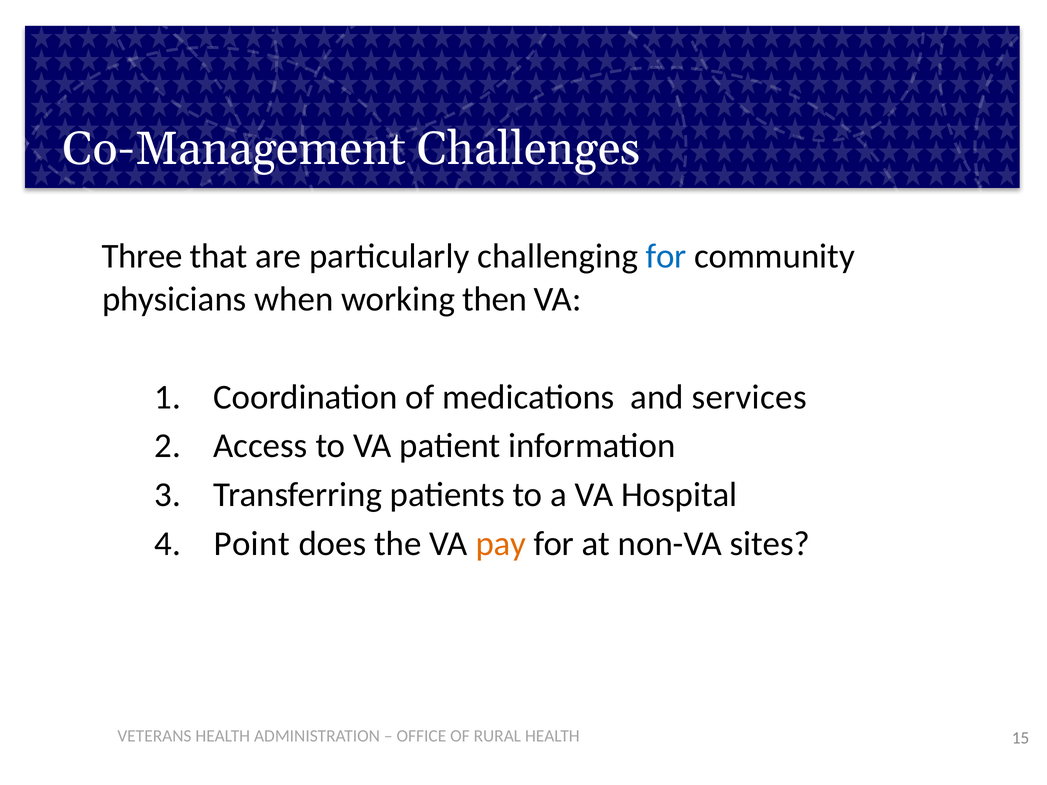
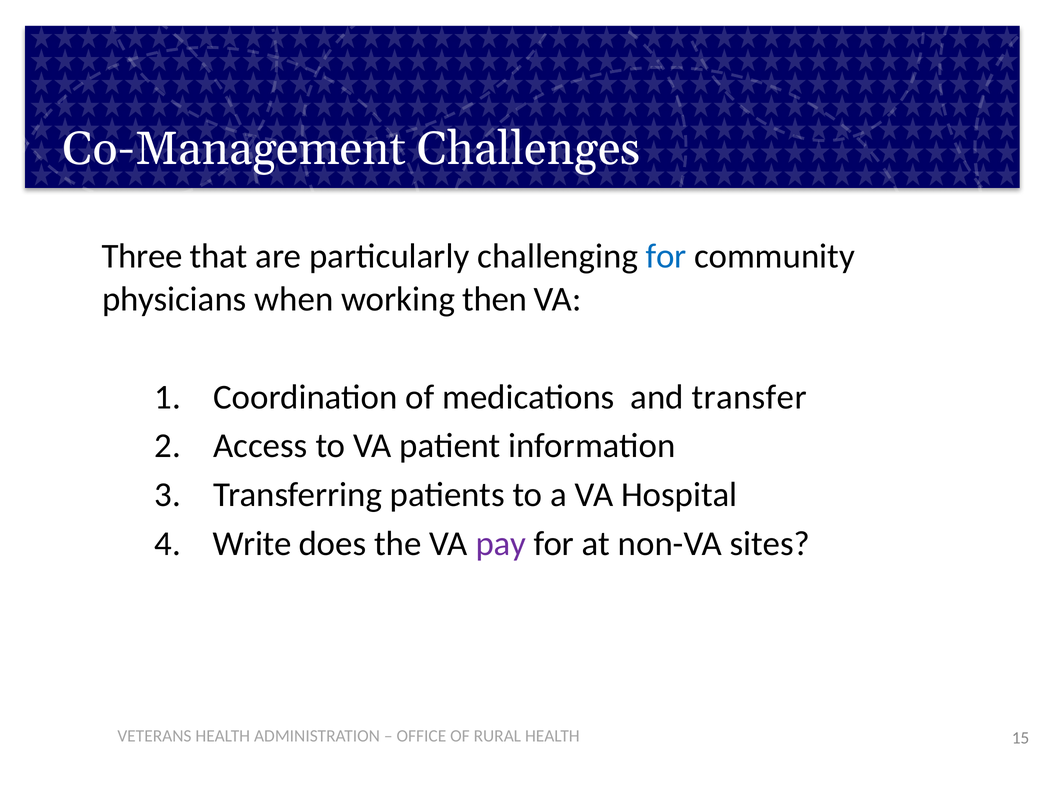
services: services -> transfer (749, 397)
Point: Point -> Write (252, 544)
pay colour: orange -> purple (501, 544)
